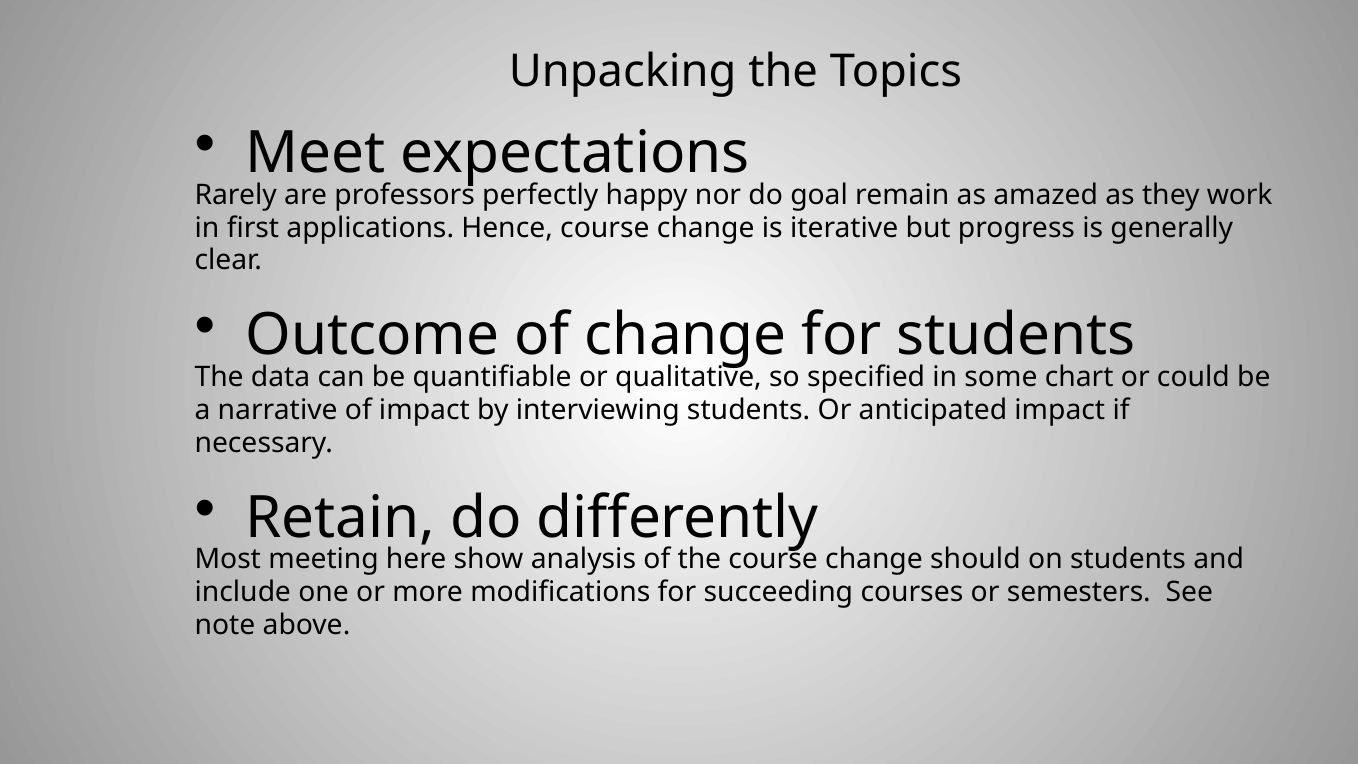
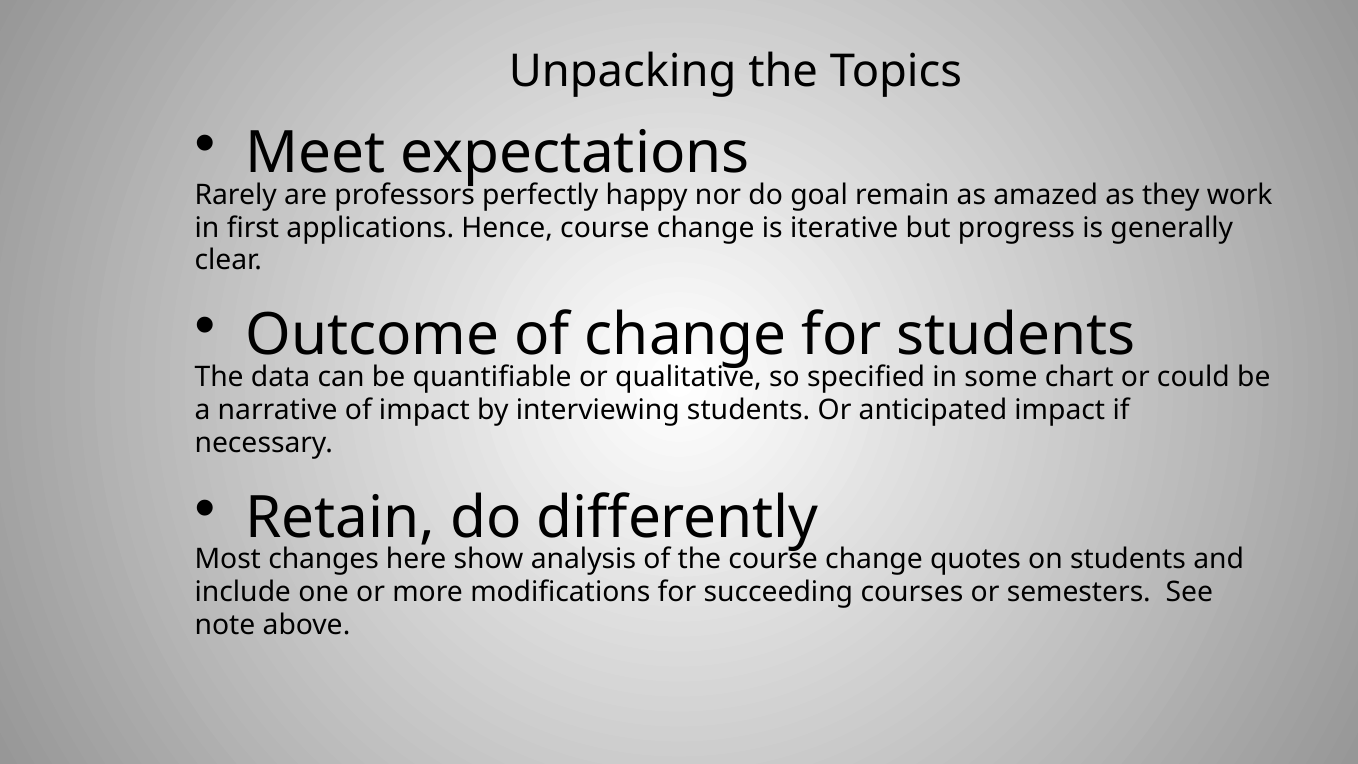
meeting: meeting -> changes (324, 560)
should: should -> quotes (976, 560)
